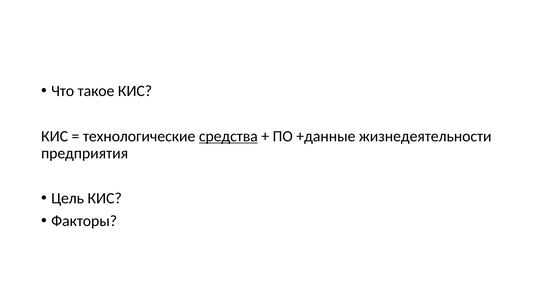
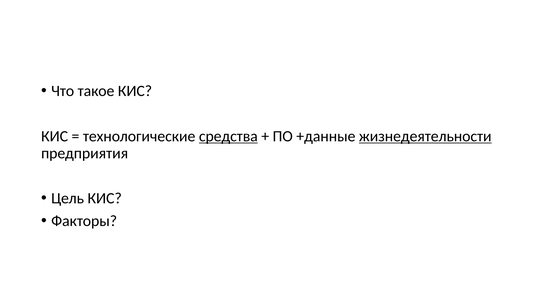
жизнедеятельности underline: none -> present (425, 136)
